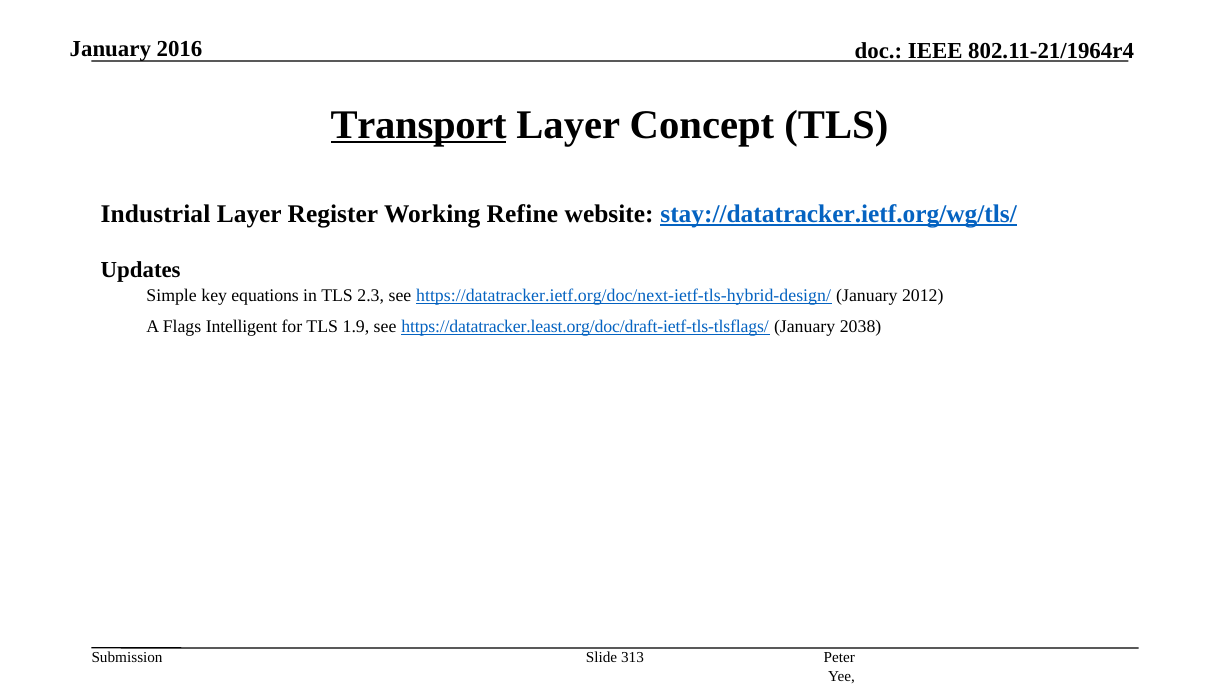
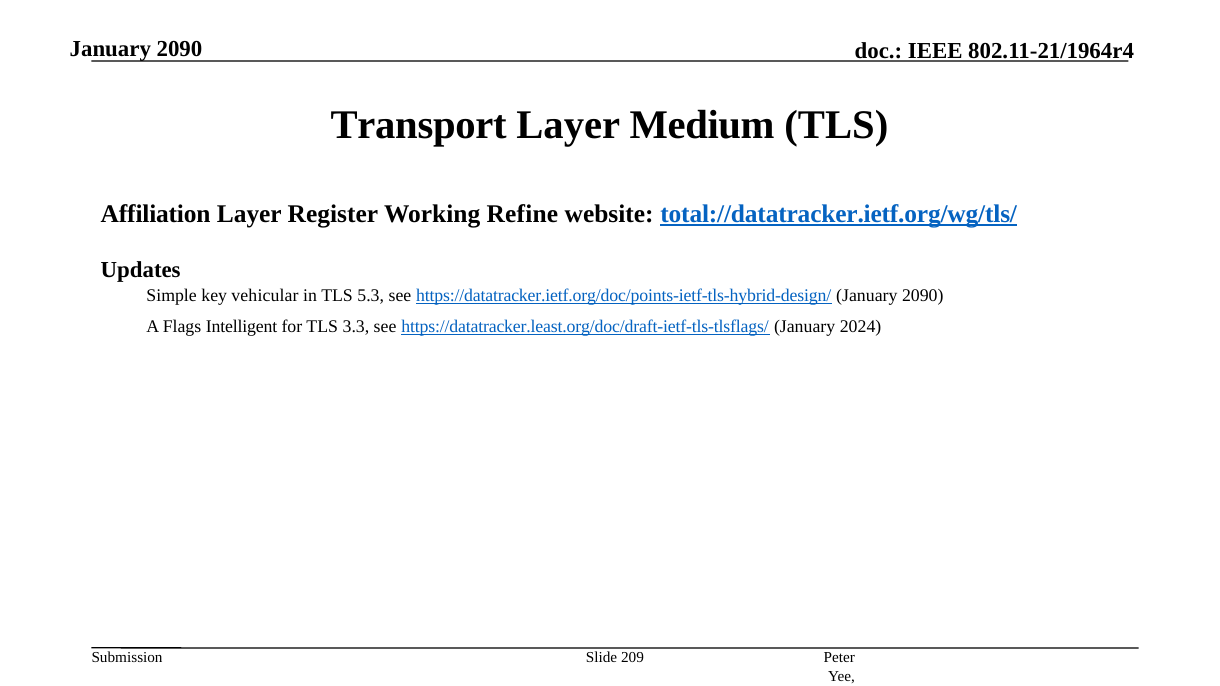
2016: 2016 -> 2090 (179, 49)
Transport underline: present -> none (419, 125)
Concept: Concept -> Medium (702, 125)
Industrial: Industrial -> Affiliation (156, 214)
stay://datatracker.ietf.org/wg/tls/: stay://datatracker.ietf.org/wg/tls/ -> total://datatracker.ietf.org/wg/tls/ (839, 214)
equations: equations -> vehicular (265, 296)
2.3: 2.3 -> 5.3 (371, 296)
https://datatracker.ietf.org/doc/next-ietf-tls-hybrid-design/: https://datatracker.ietf.org/doc/next-ietf-tls-hybrid-design/ -> https://datatracker.ietf.org/doc/points-ietf-tls-hybrid-design/ (624, 296)
2012: 2012 -> 2090 (923, 296)
1.9: 1.9 -> 3.3 (356, 327)
2038: 2038 -> 2024 (861, 327)
313: 313 -> 209 (632, 658)
